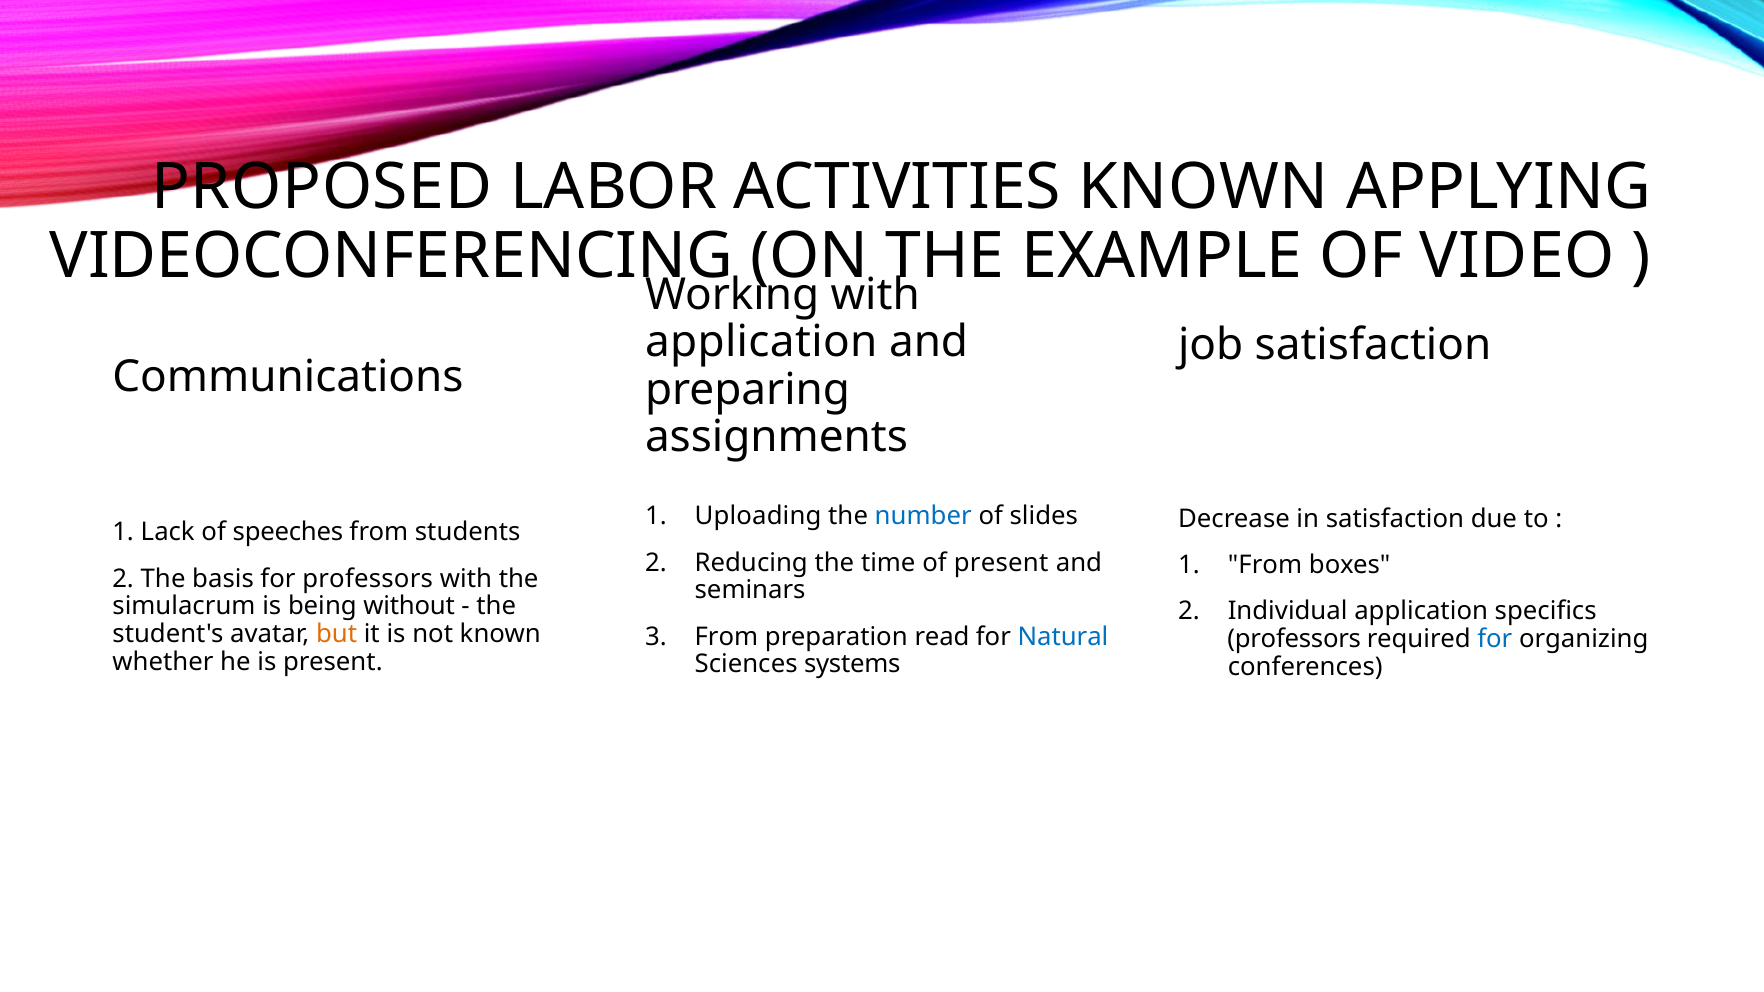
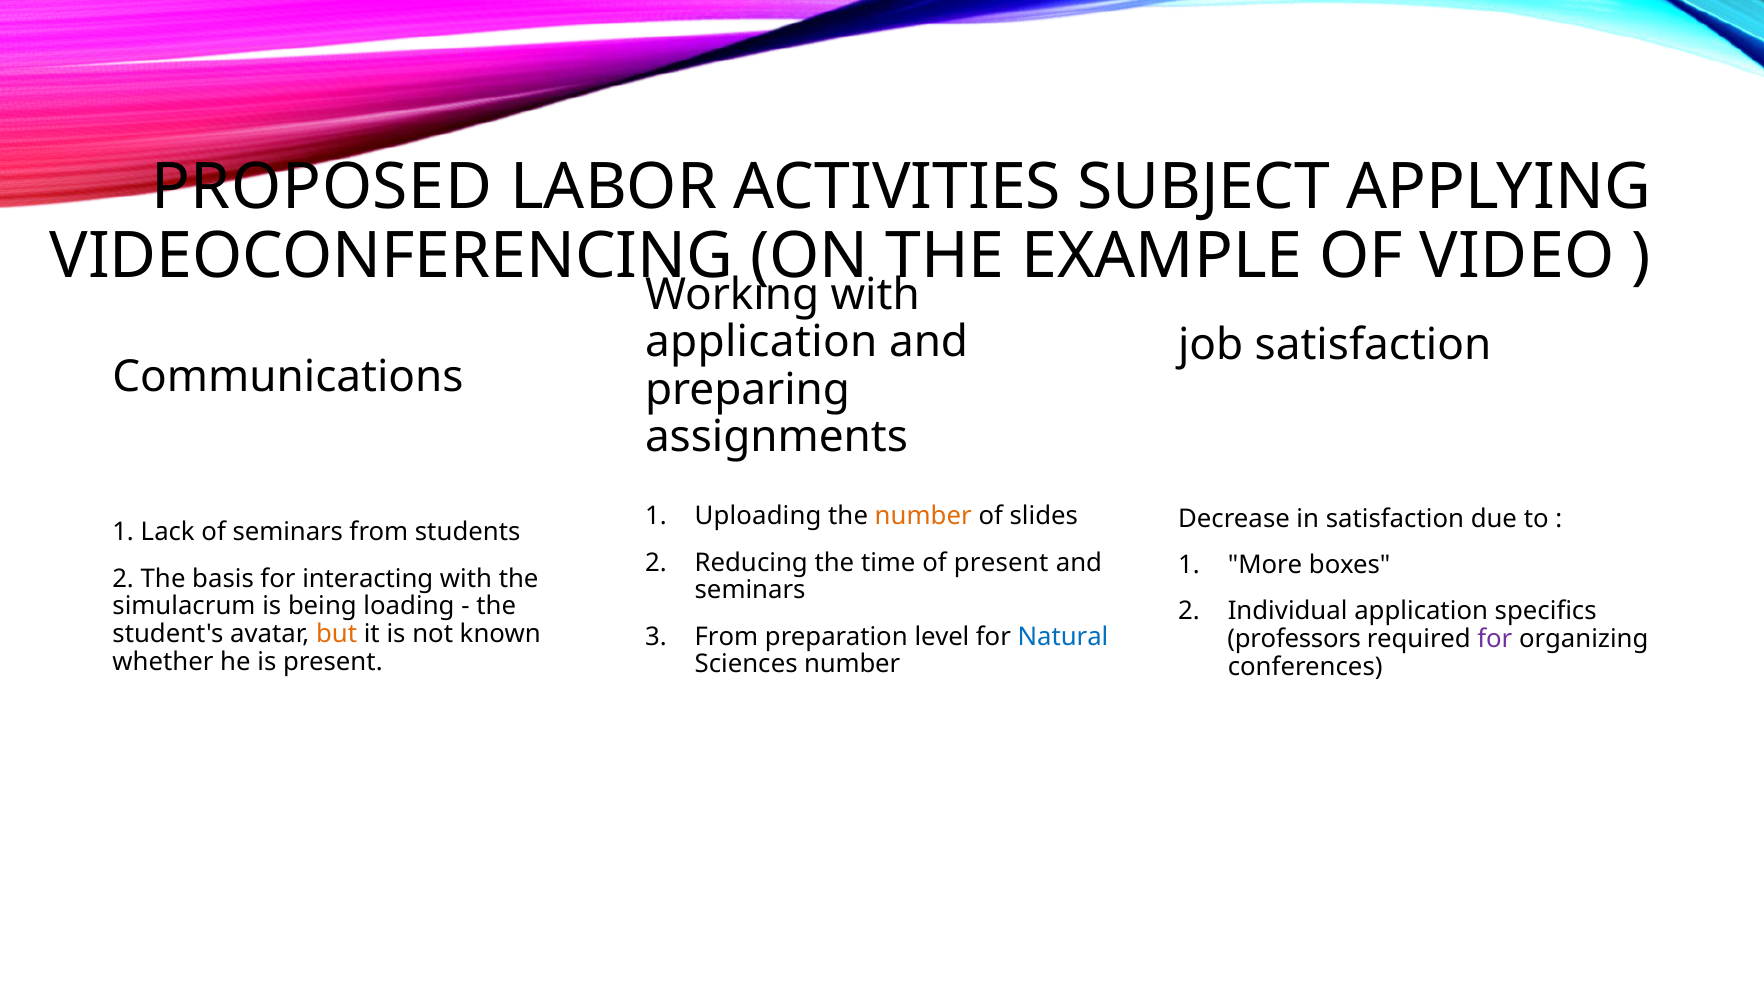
ACTIVITIES KNOWN: KNOWN -> SUBJECT (1204, 187)
number colour: blue -> orange (923, 516)
of speeches: speeches -> seminars (288, 533)
1 From: From -> More (1265, 565)
for professors: professors -> interacting (368, 579)
without: without -> loading (409, 607)
read: read -> level (942, 637)
for colour: blue -> purple (1495, 639)
Sciences systems: systems -> number (852, 665)
